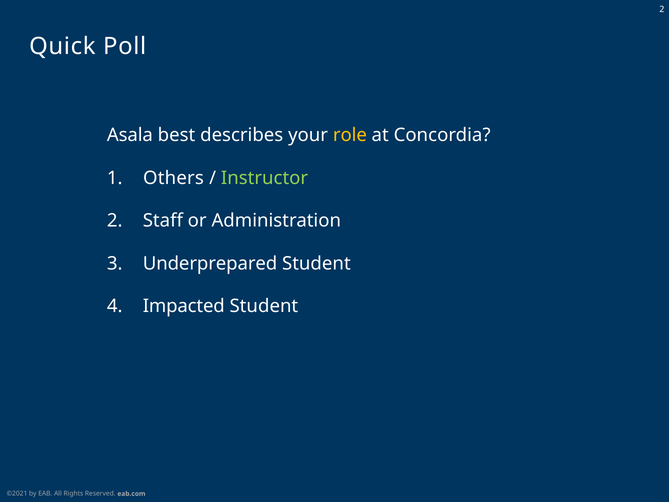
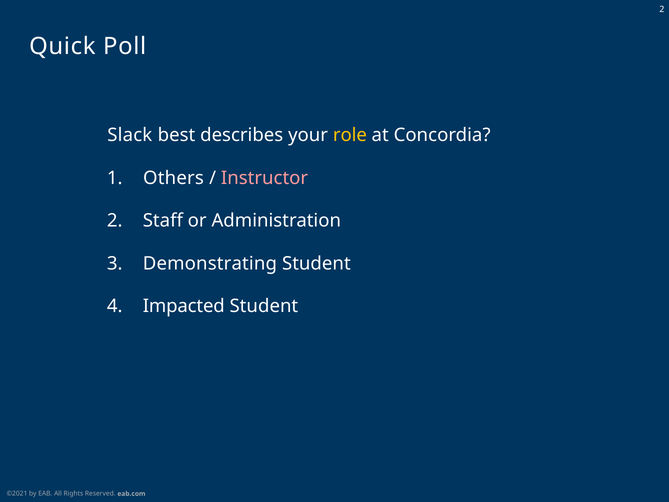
Asala: Asala -> Slack (130, 135)
Instructor colour: light green -> pink (265, 178)
Underprepared: Underprepared -> Demonstrating (210, 263)
